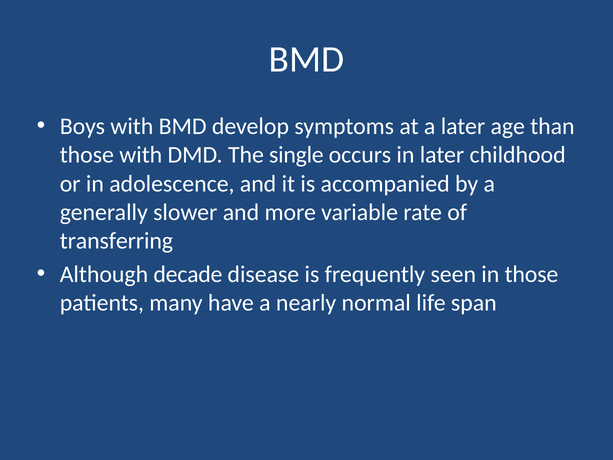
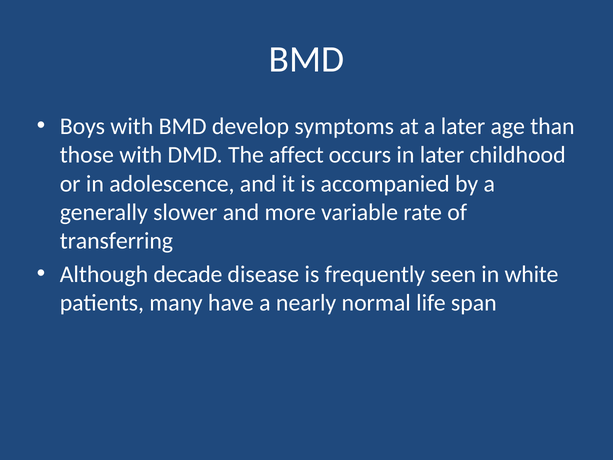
single: single -> affect (296, 155)
in those: those -> white (532, 274)
